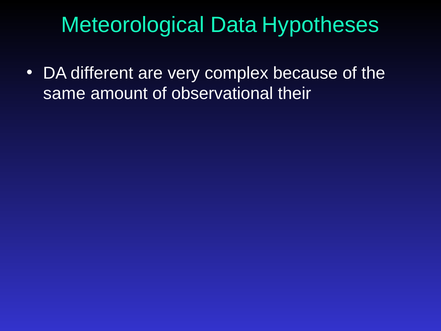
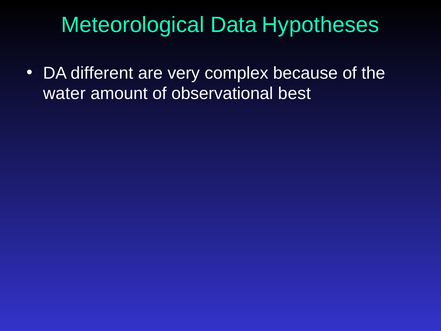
same: same -> water (64, 94)
their: their -> best (294, 94)
